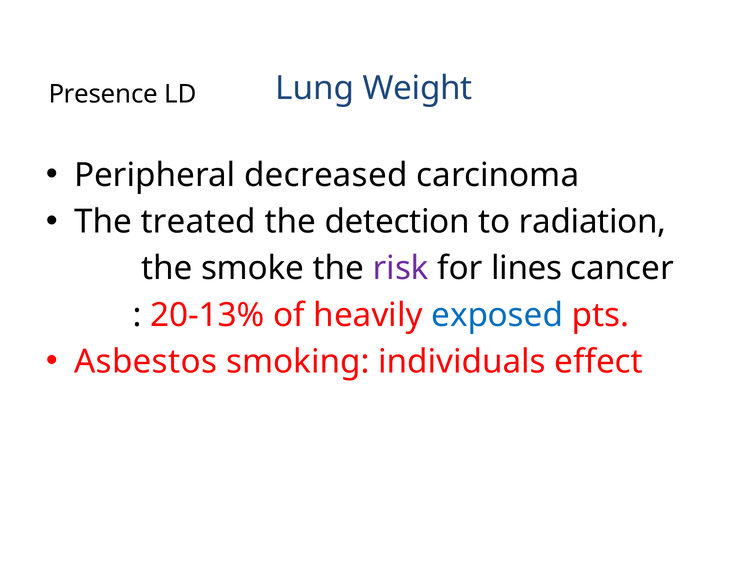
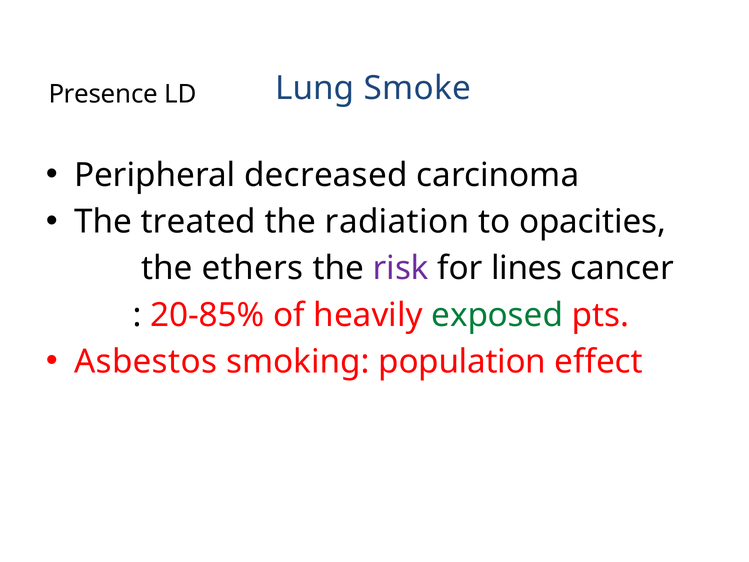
Weight: Weight -> Smoke (417, 88)
detection: detection -> radiation (397, 222)
radiation: radiation -> opacities (593, 222)
smoke: smoke -> ethers (252, 268)
20-13%: 20-13% -> 20-85% (207, 315)
exposed colour: blue -> green (497, 315)
individuals: individuals -> population (462, 362)
